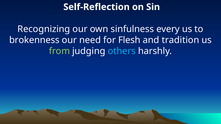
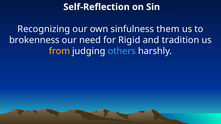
every: every -> them (168, 29)
Flesh: Flesh -> Rigid (129, 40)
from colour: light green -> yellow (59, 51)
